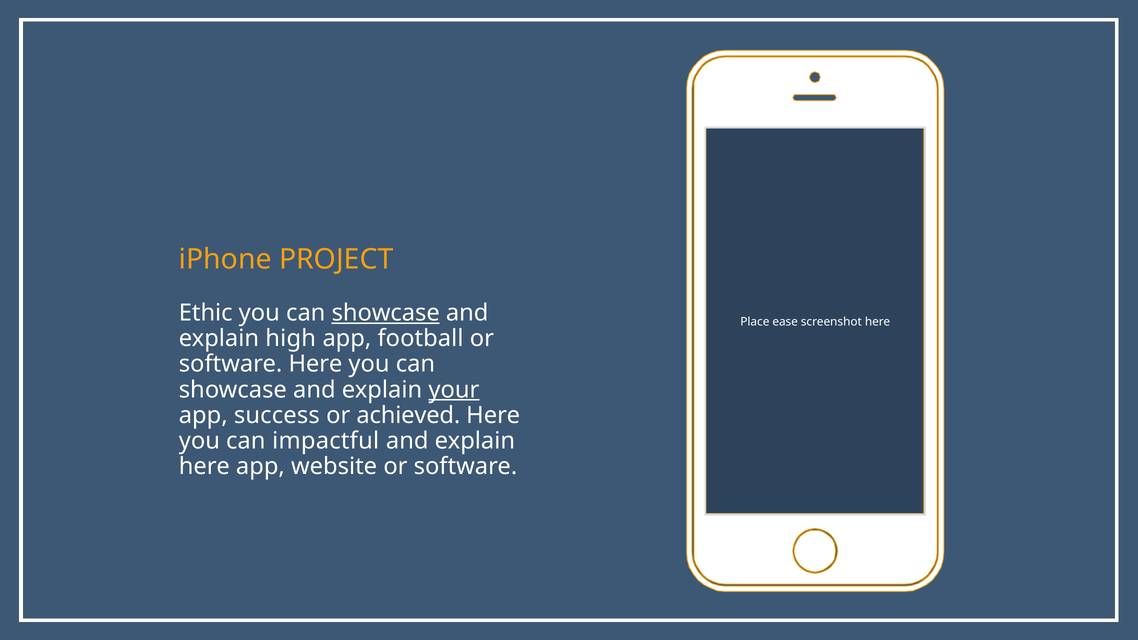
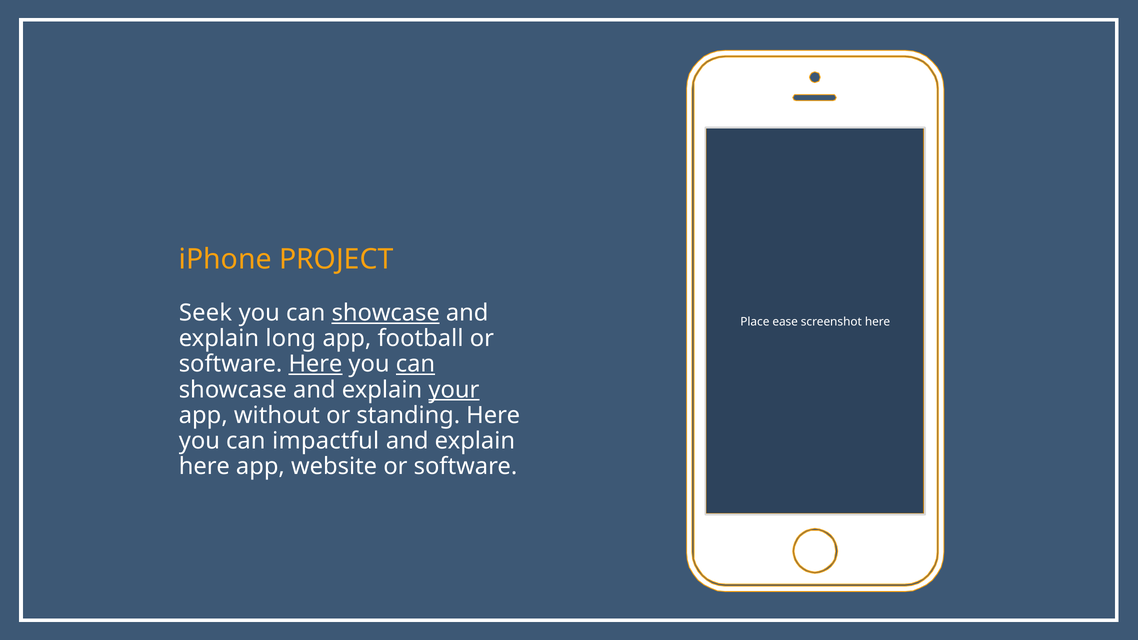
Ethic: Ethic -> Seek (206, 313)
high: high -> long (291, 339)
Here underline: none -> present (315, 364)
can underline: none -> present (415, 364)
success: success -> without (277, 415)
achieved: achieved -> standing (408, 415)
